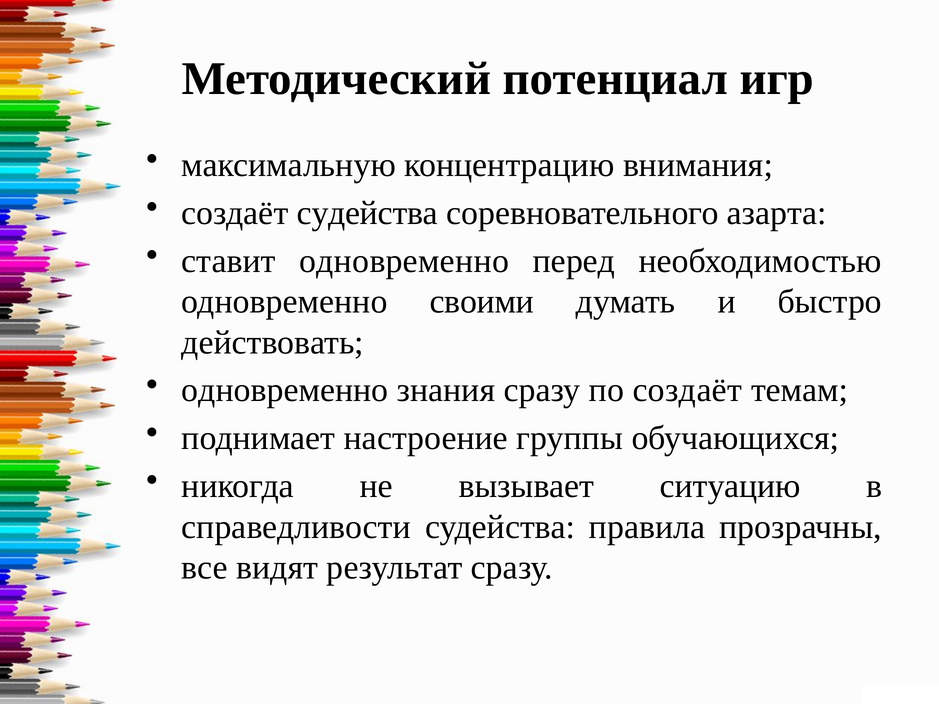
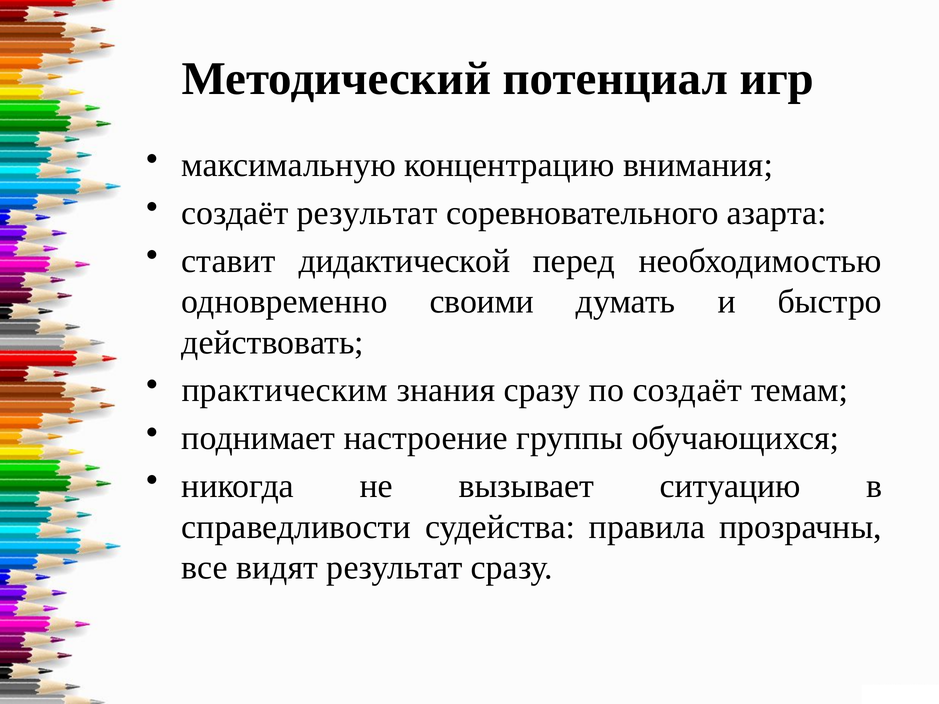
создаёт судейства: судейства -> результат (367, 213)
ставит одновременно: одновременно -> дидактической (404, 261)
одновременно: одновременно -> практическим (285, 390)
